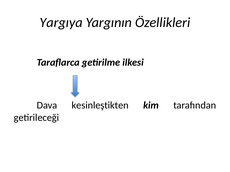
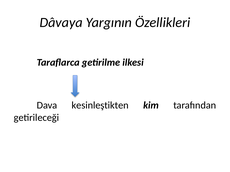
Yargıya: Yargıya -> Dâvaya (61, 23)
